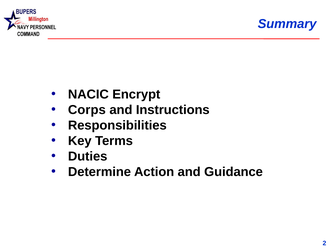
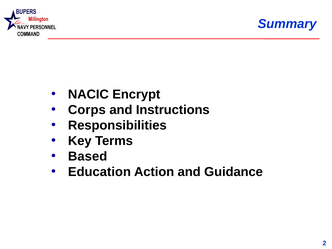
Duties: Duties -> Based (88, 156)
Determine: Determine -> Education (99, 172)
